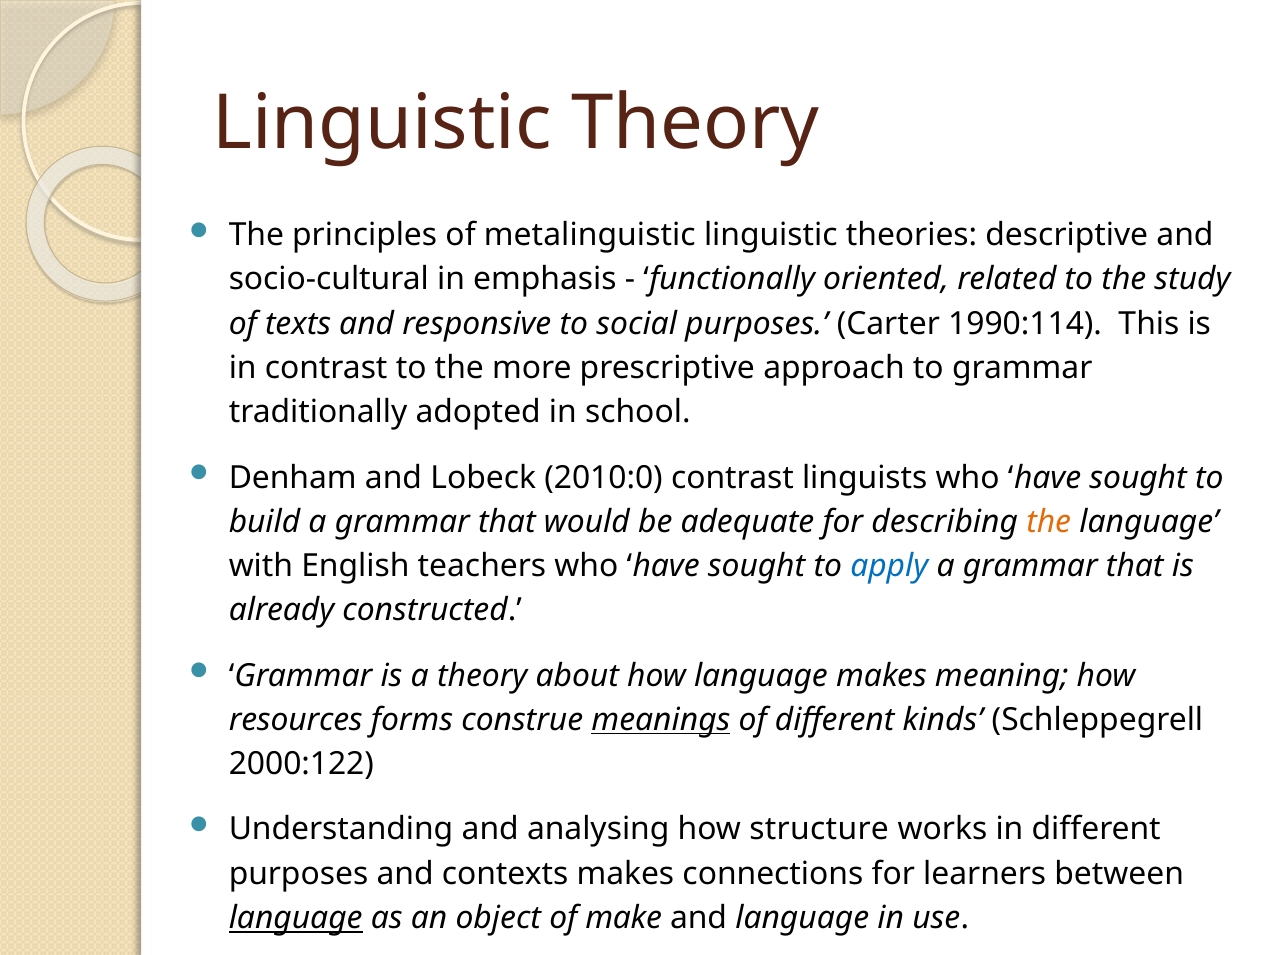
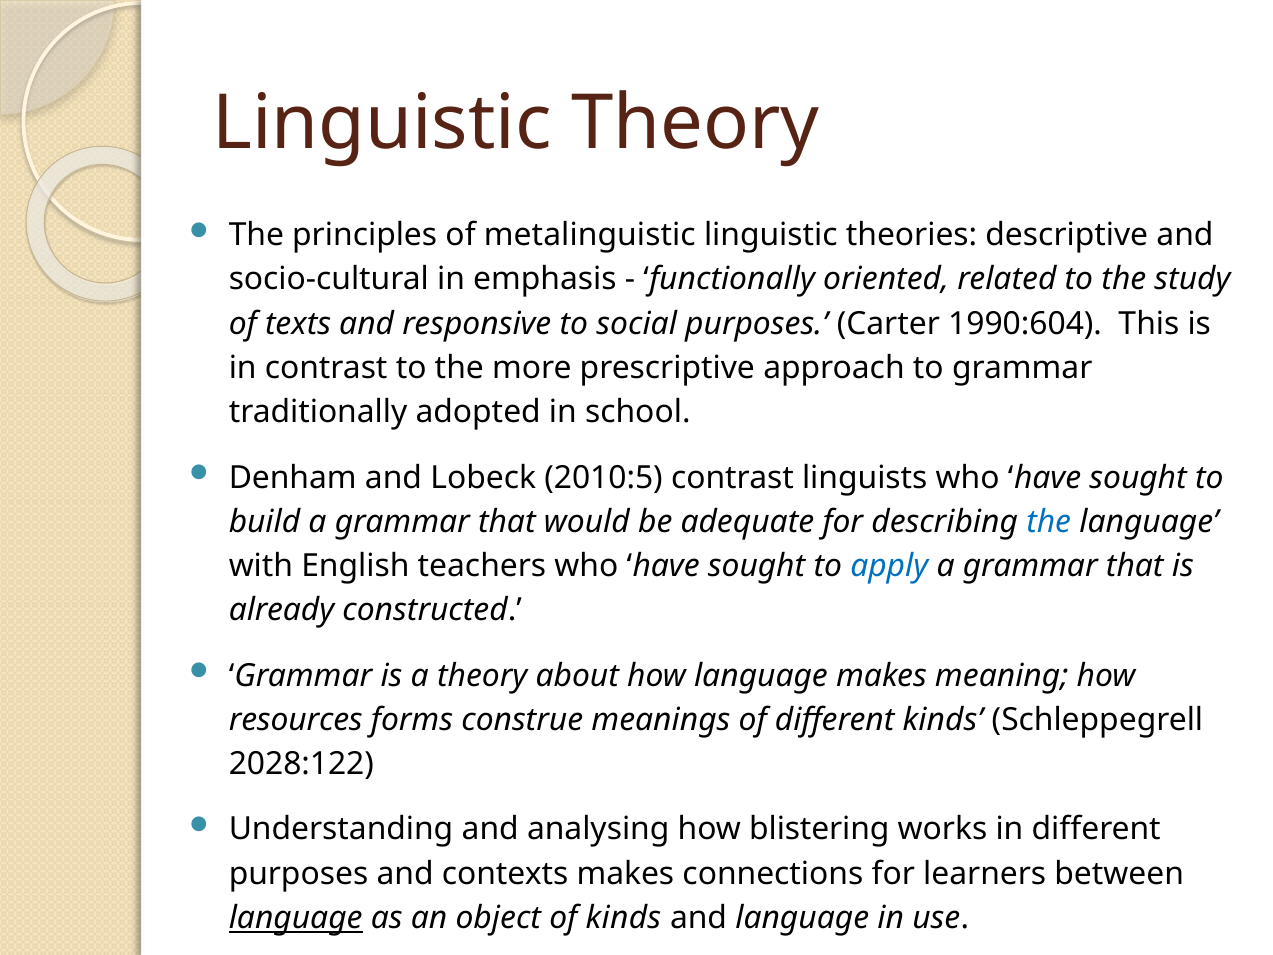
1990:114: 1990:114 -> 1990:604 (1025, 324)
2010:0: 2010:0 -> 2010:5 (604, 477)
the colour: orange -> blue (1049, 522)
meanings underline: present -> none (661, 720)
2000:122: 2000:122 -> 2028:122 (301, 764)
structure: structure -> blistering (819, 829)
of make: make -> kinds (623, 918)
